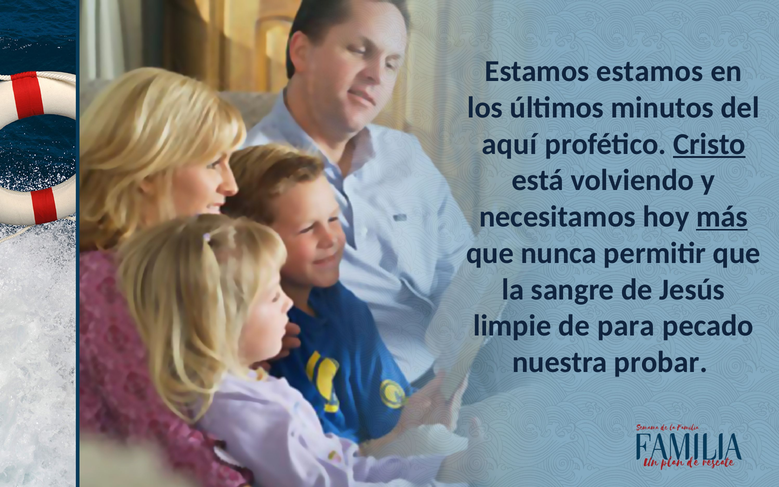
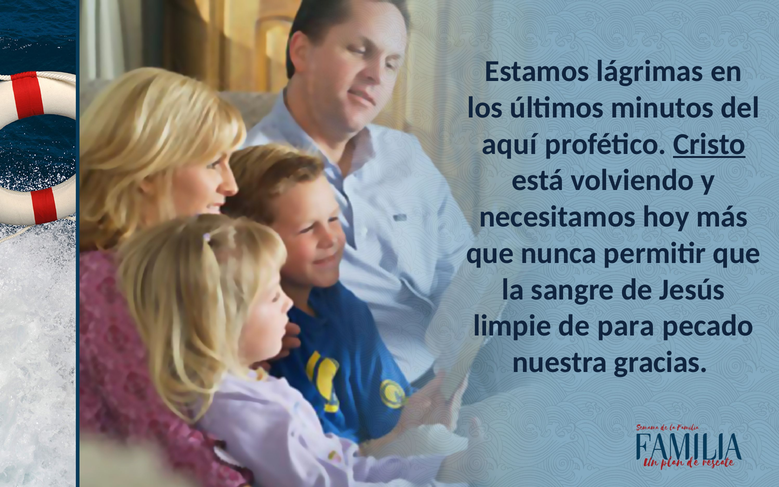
Estamos estamos: estamos -> lágrimas (650, 71)
más underline: present -> none (722, 217)
probar: probar -> gracias (661, 362)
